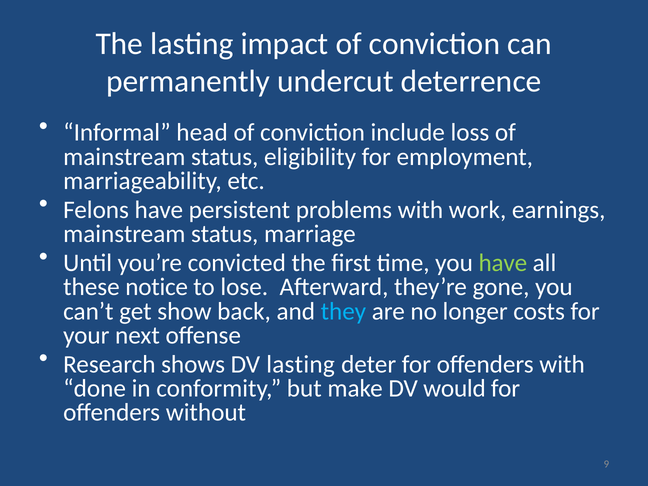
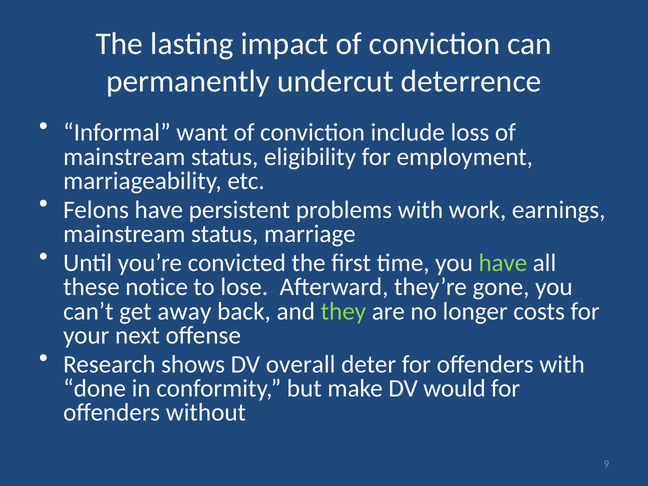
head: head -> want (202, 133)
show: show -> away (184, 311)
they colour: light blue -> light green (343, 311)
DV lasting: lasting -> overall (301, 364)
